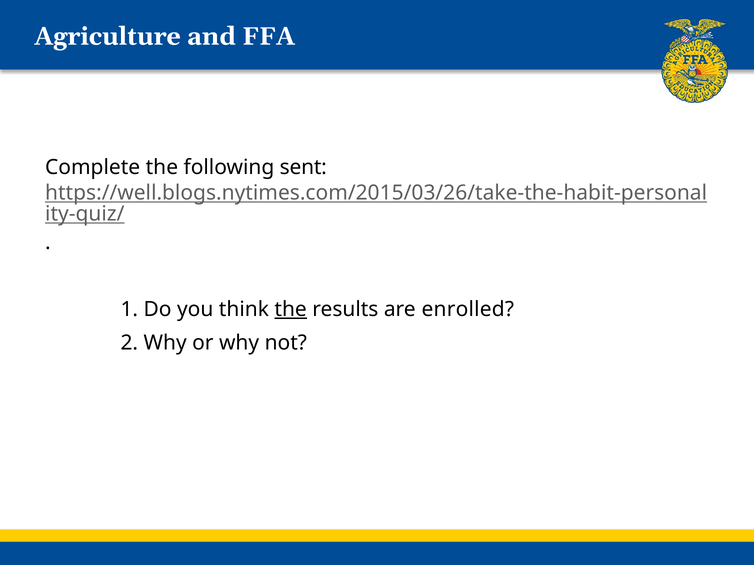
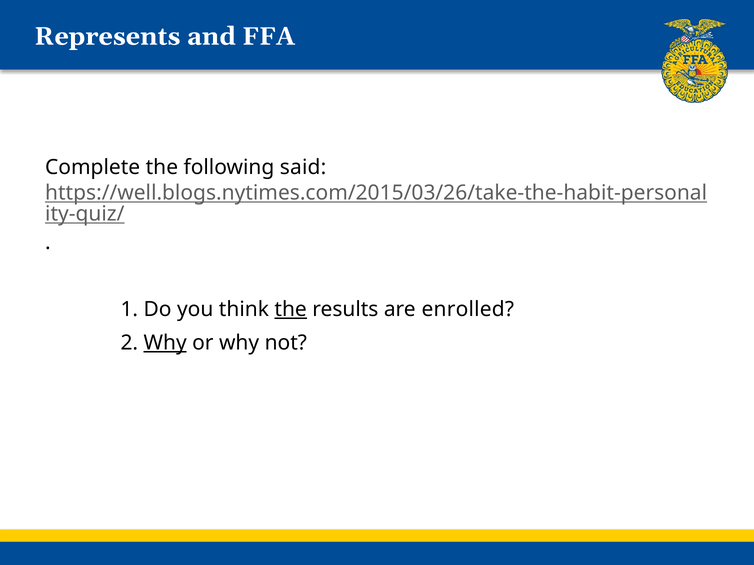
Agriculture: Agriculture -> Represents (107, 36)
sent: sent -> said (303, 168)
Why underline: none -> present (165, 343)
